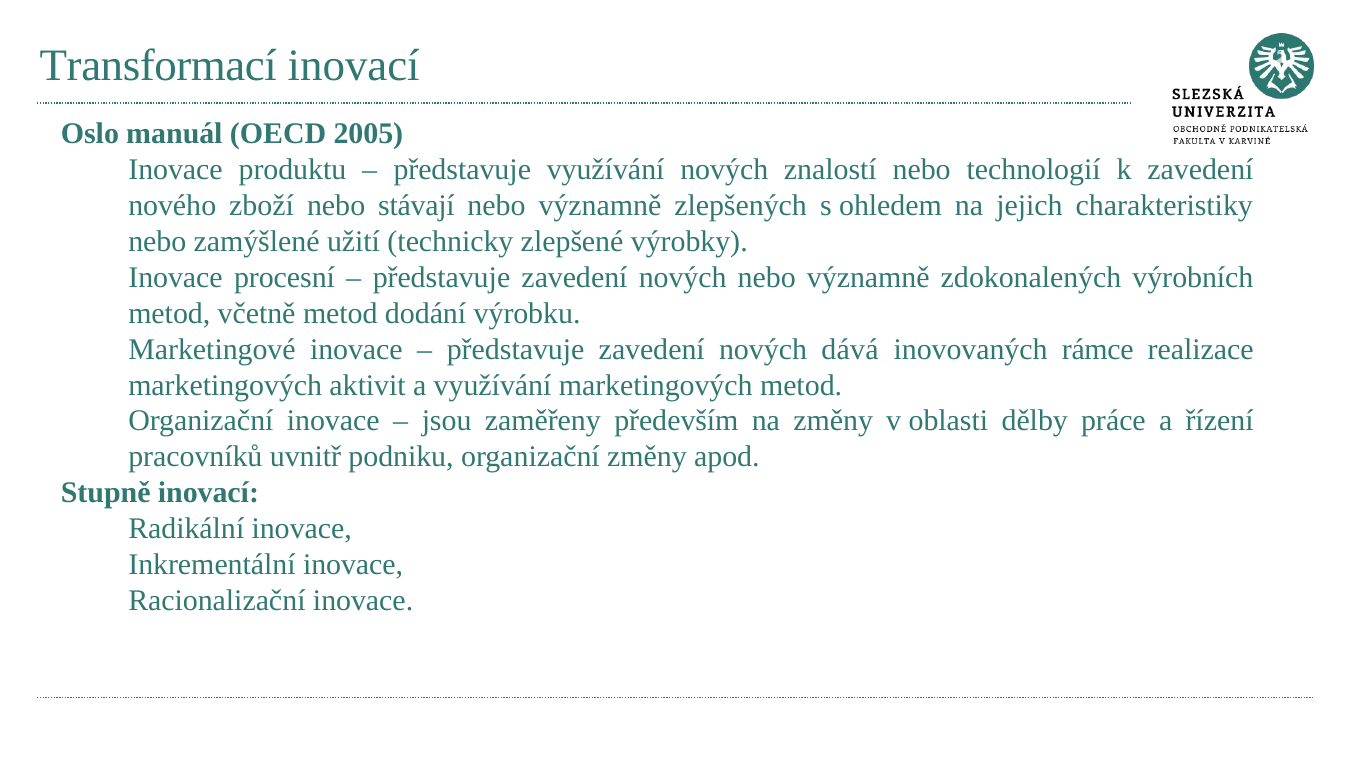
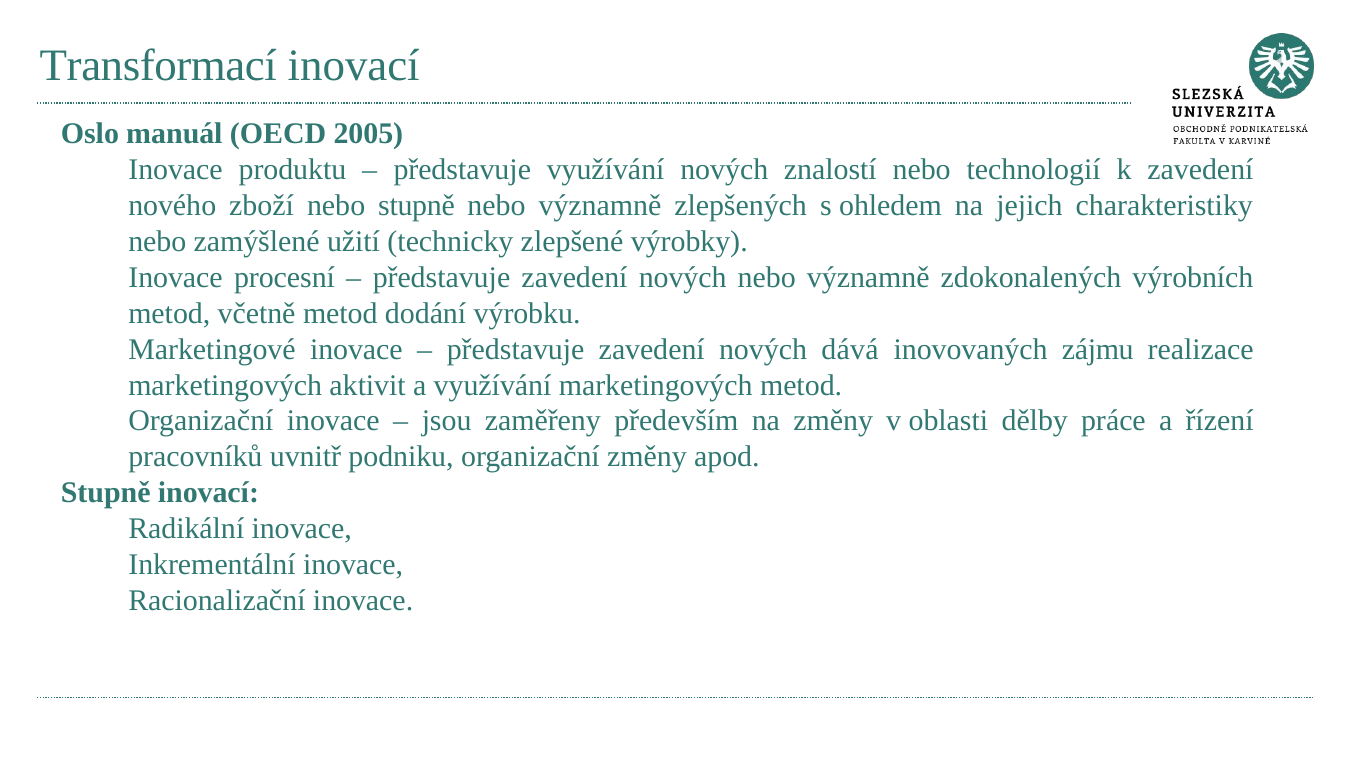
nebo stávají: stávají -> stupně (416, 206)
rámce: rámce -> zájmu (1098, 349)
